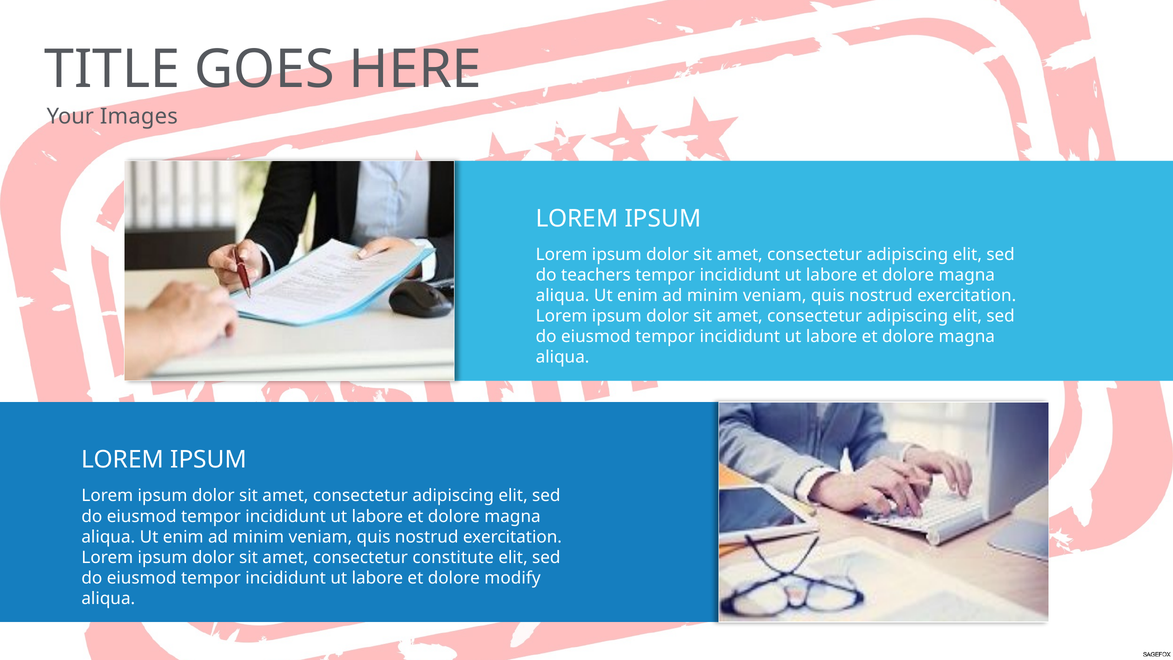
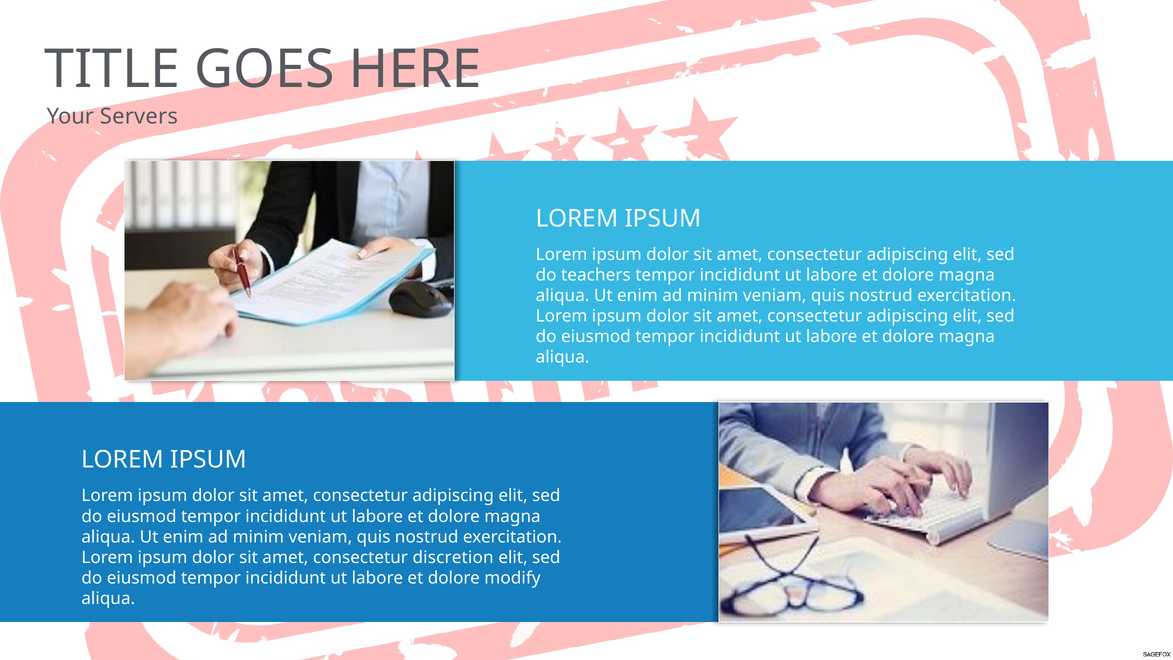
Images: Images -> Servers (139, 116)
constitute: constitute -> discretion (453, 557)
